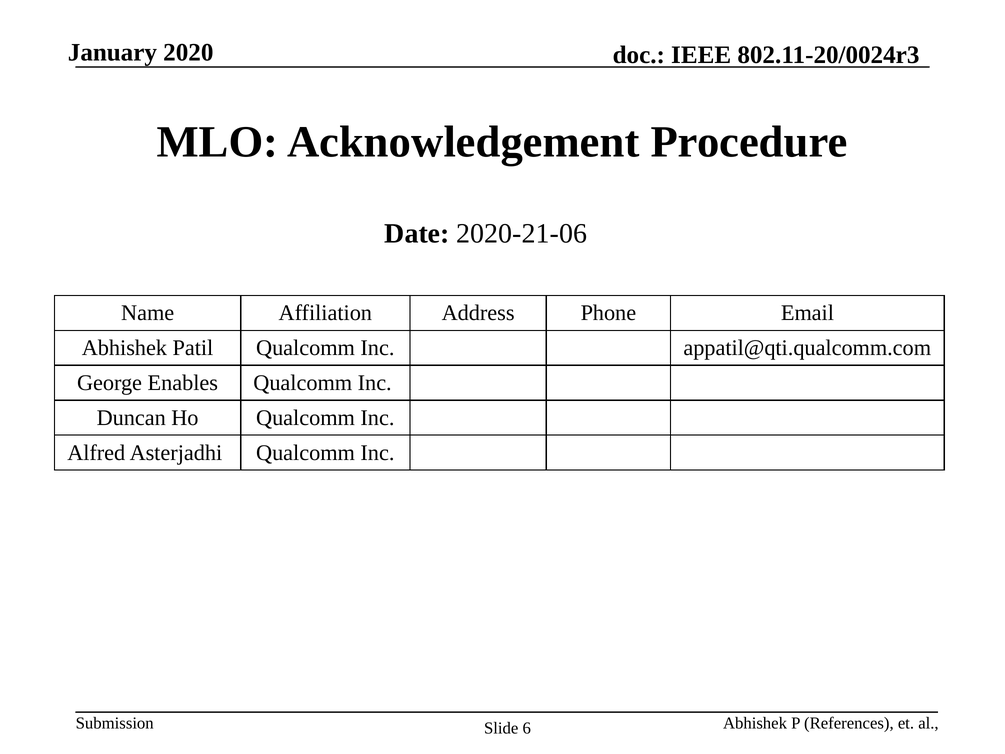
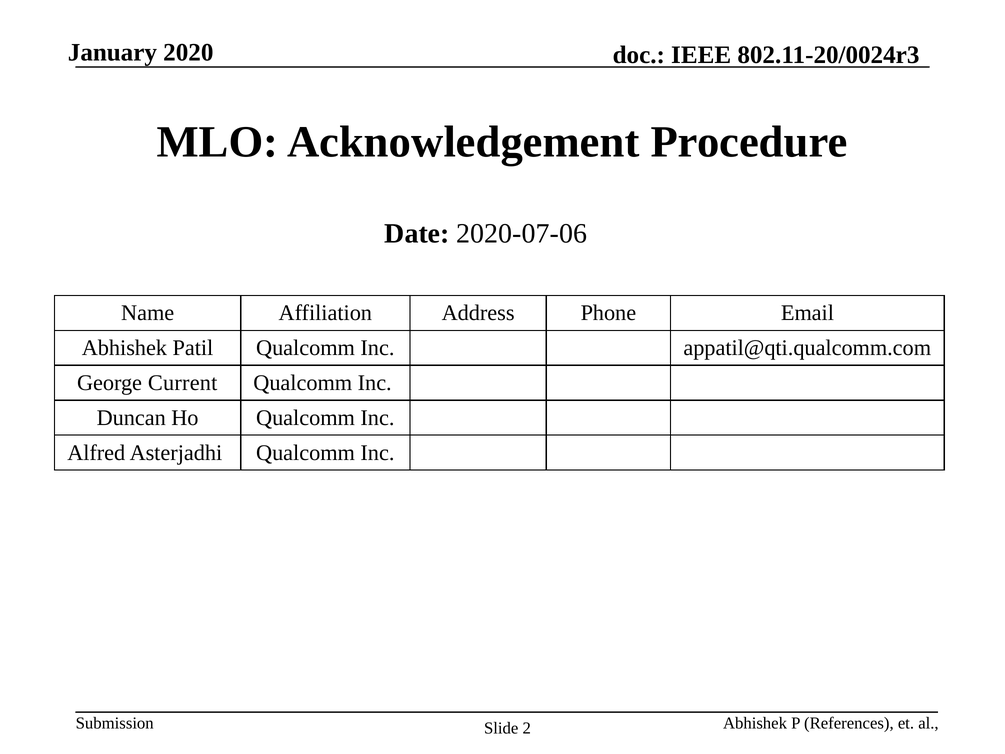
2020-21-06: 2020-21-06 -> 2020-07-06 (522, 234)
Enables: Enables -> Current (183, 383)
6: 6 -> 2 (527, 728)
